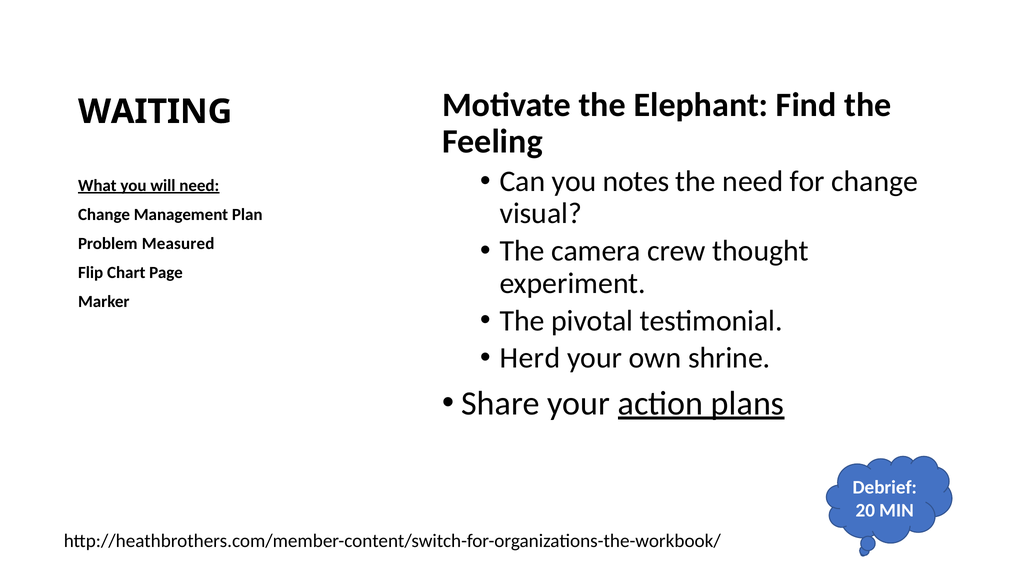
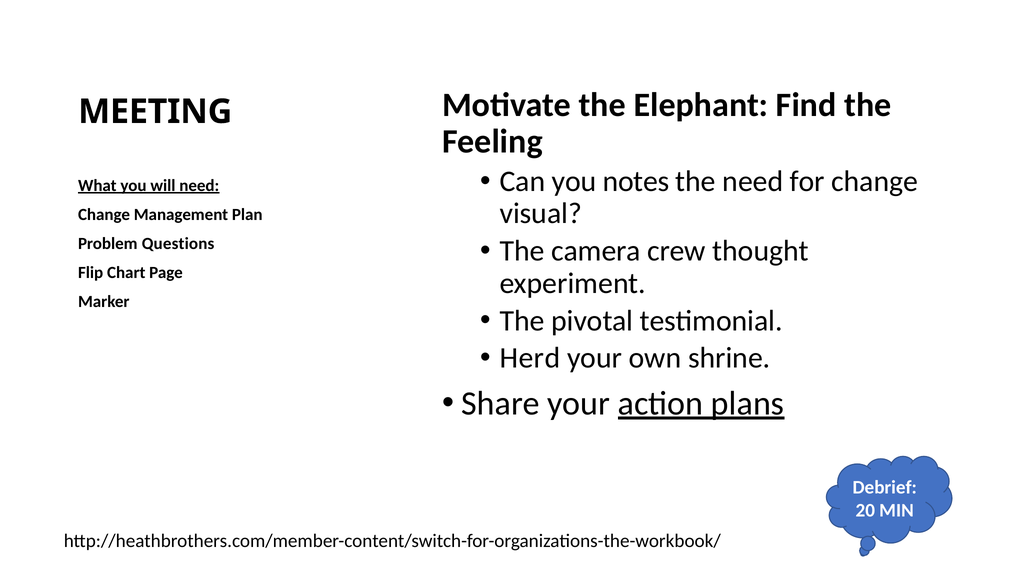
WAITING: WAITING -> MEETING (155, 112)
Measured: Measured -> Questions (178, 243)
